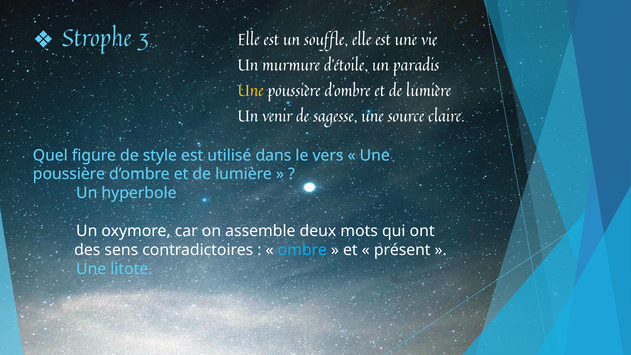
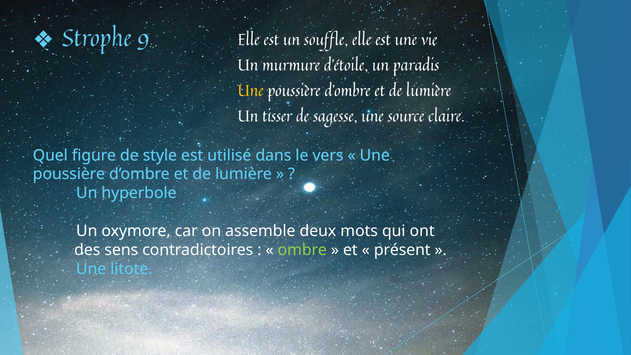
3: 3 -> 9 (143, 39)
venir: venir -> tisser (277, 116)
ombre colour: light blue -> light green (302, 250)
